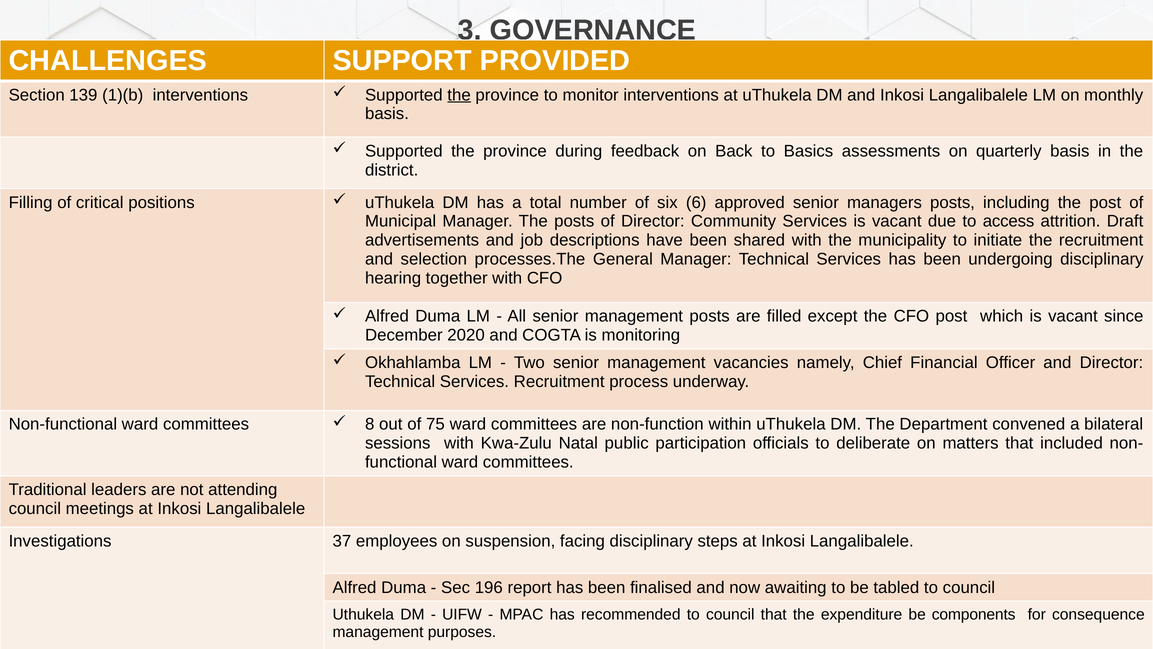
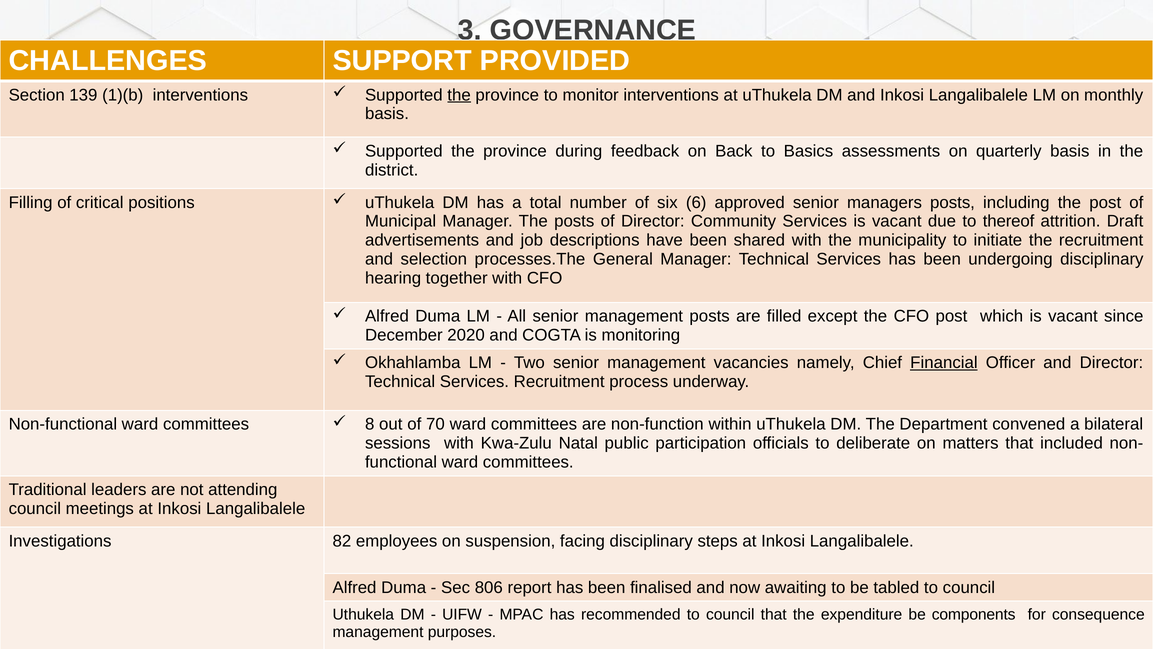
access: access -> thereof (1009, 221)
Financial underline: none -> present (944, 363)
75: 75 -> 70 (435, 424)
37: 37 -> 82 (342, 541)
196: 196 -> 806 (489, 587)
